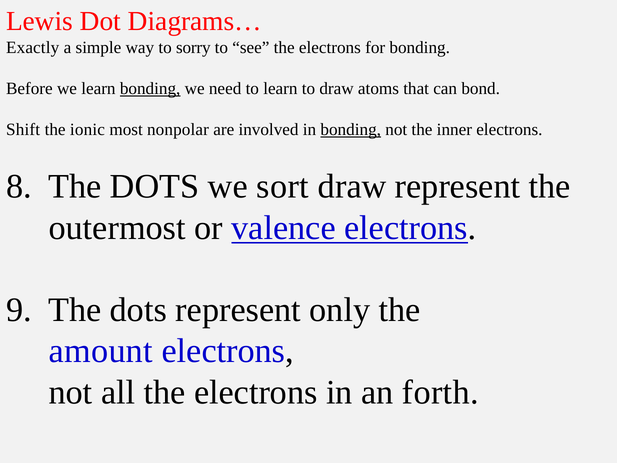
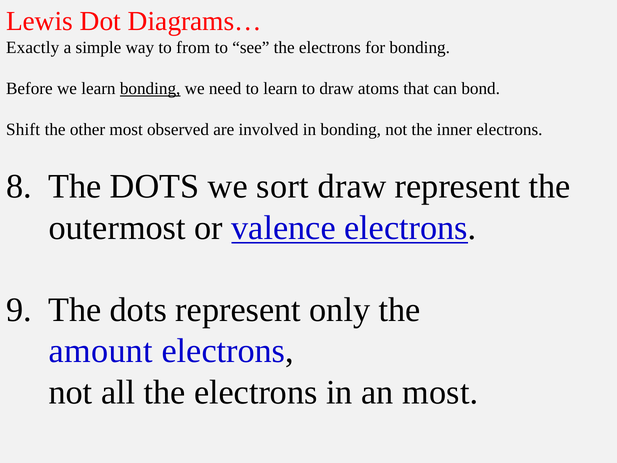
sorry: sorry -> from (193, 47)
ionic: ionic -> other (88, 130)
nonpolar: nonpolar -> observed (178, 130)
bonding underline: present -> none (351, 130)
an forth: forth -> most (440, 392)
